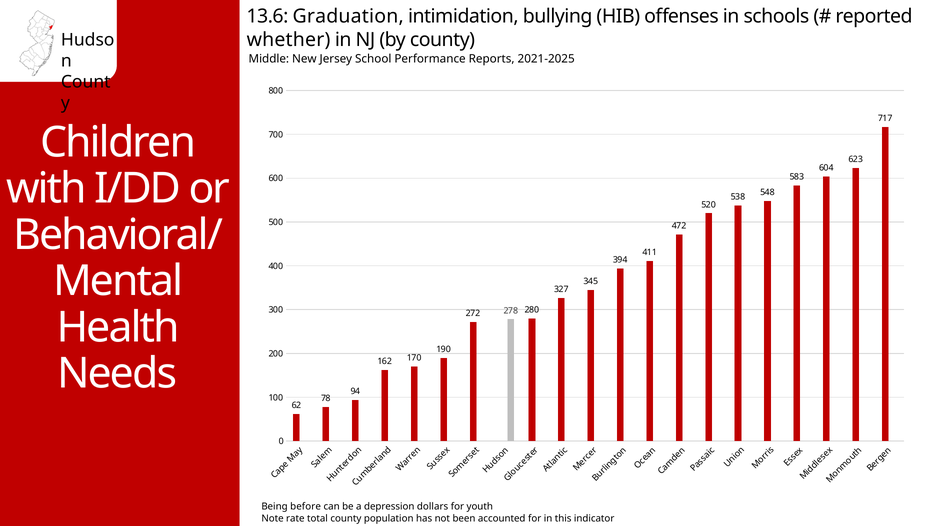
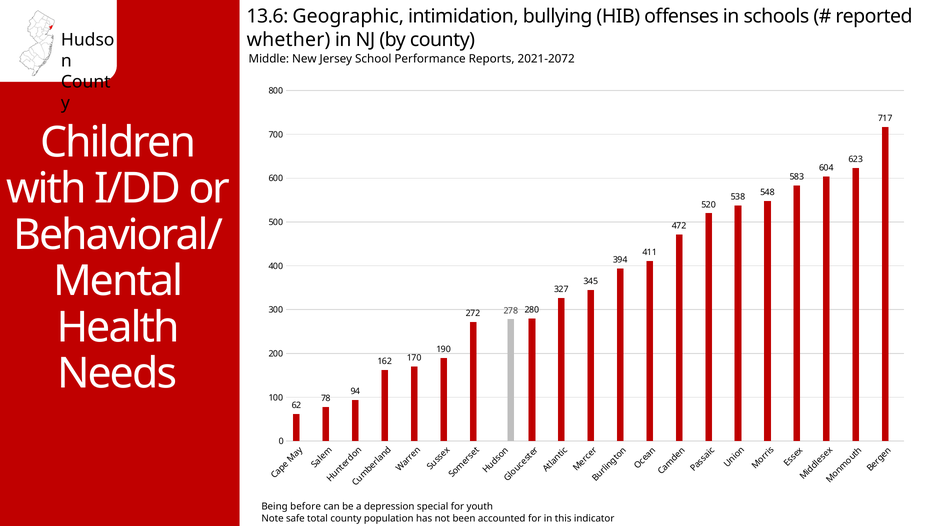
Graduation: Graduation -> Geographic (348, 16)
2021-2025: 2021-2025 -> 2021-2072 (546, 59)
dollars: dollars -> special (433, 507)
rate: rate -> safe (295, 518)
